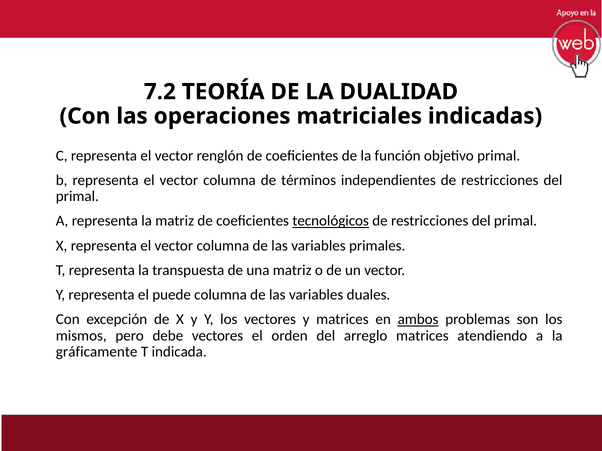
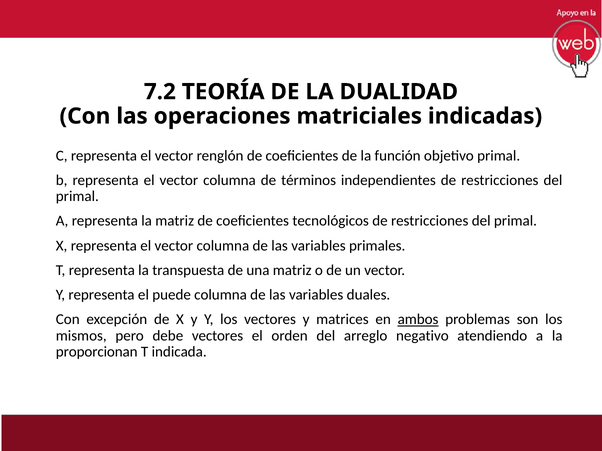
tecnológicos underline: present -> none (331, 221)
arreglo matrices: matrices -> negativo (422, 336)
gráficamente: gráficamente -> proporcionan (97, 352)
